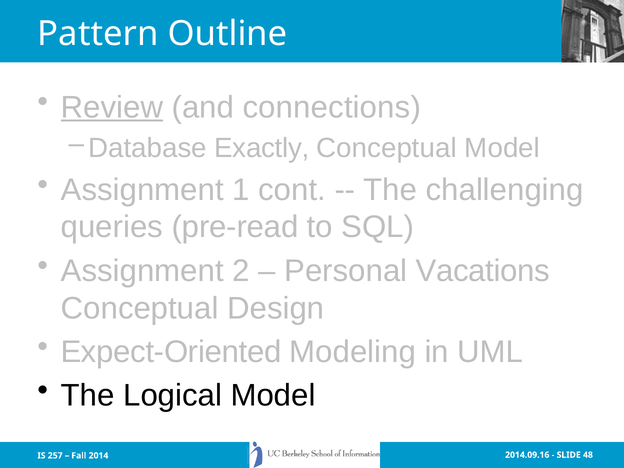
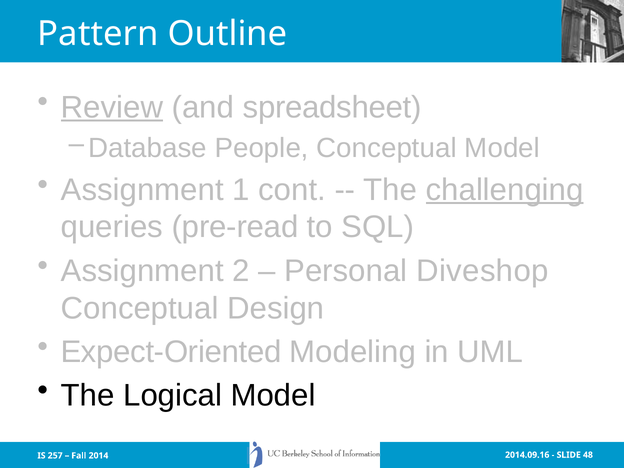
connections: connections -> spreadsheet (332, 107)
Exactly: Exactly -> People (262, 148)
challenging underline: none -> present (505, 190)
Vacations: Vacations -> Diveshop (483, 271)
